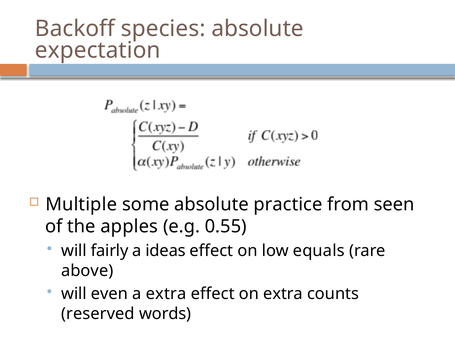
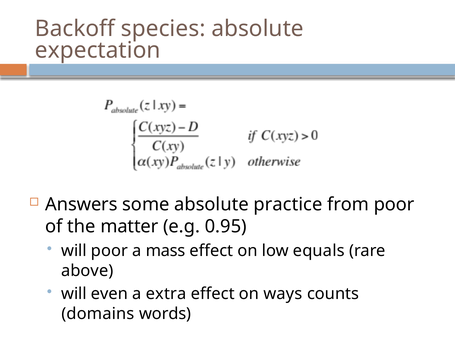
Multiple: Multiple -> Answers (81, 204)
from seen: seen -> poor (394, 204)
apples: apples -> matter (129, 226)
0.55: 0.55 -> 0.95 (226, 226)
will fairly: fairly -> poor (109, 250)
ideas: ideas -> mass (166, 250)
on extra: extra -> ways (283, 293)
reserved: reserved -> domains (98, 313)
